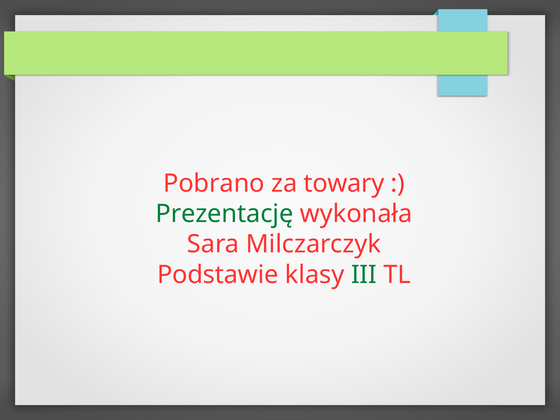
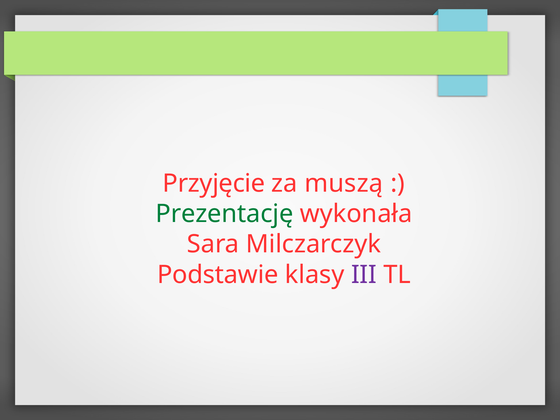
Pobrano: Pobrano -> Przyjęcie (214, 183)
towary: towary -> muszą (344, 183)
III colour: green -> purple (364, 275)
